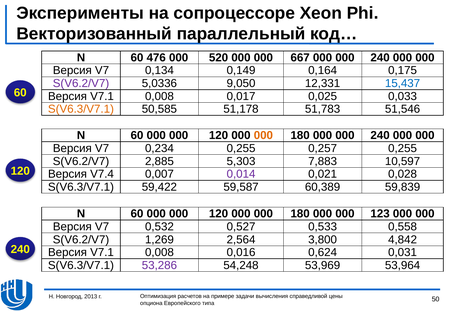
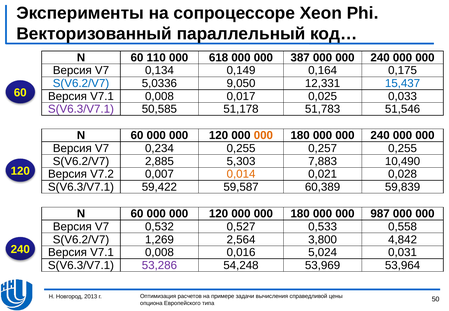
476: 476 -> 110 (156, 58)
520: 520 -> 618 (219, 58)
667: 667 -> 387 (300, 58)
S(V6.2/V7 colour: purple -> blue (81, 83)
S(V6.3/V7.1 colour: orange -> purple (81, 109)
10,597: 10,597 -> 10,490 (403, 161)
V7.4: V7.4 -> V7.2 (102, 174)
0,014 colour: purple -> orange (241, 174)
123: 123 -> 987 (380, 214)
0,624: 0,624 -> 5,024 (323, 252)
